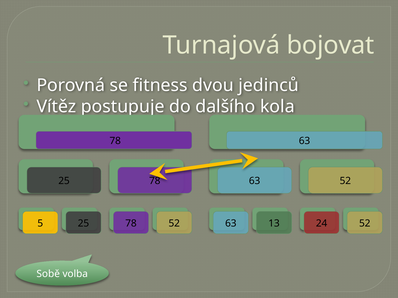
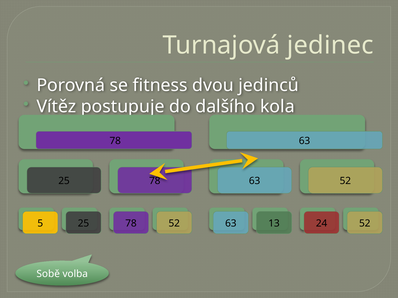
bojovat: bojovat -> jedinec (330, 45)
